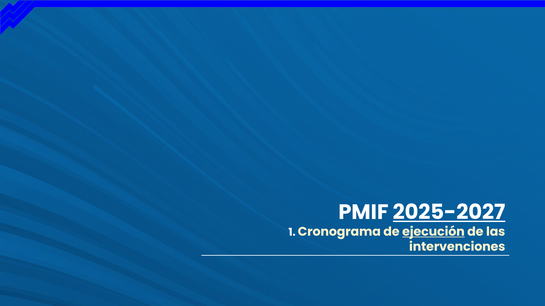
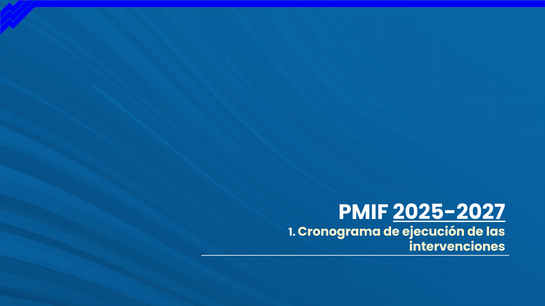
ejecución underline: present -> none (433, 232)
